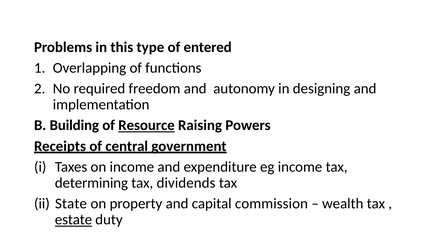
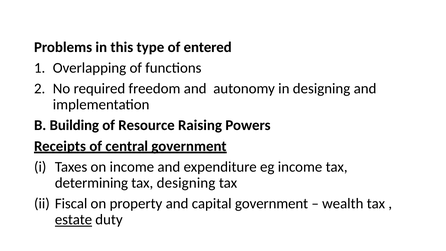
Resource underline: present -> none (147, 125)
tax dividends: dividends -> designing (186, 183)
State: State -> Fiscal (71, 204)
capital commission: commission -> government (272, 204)
